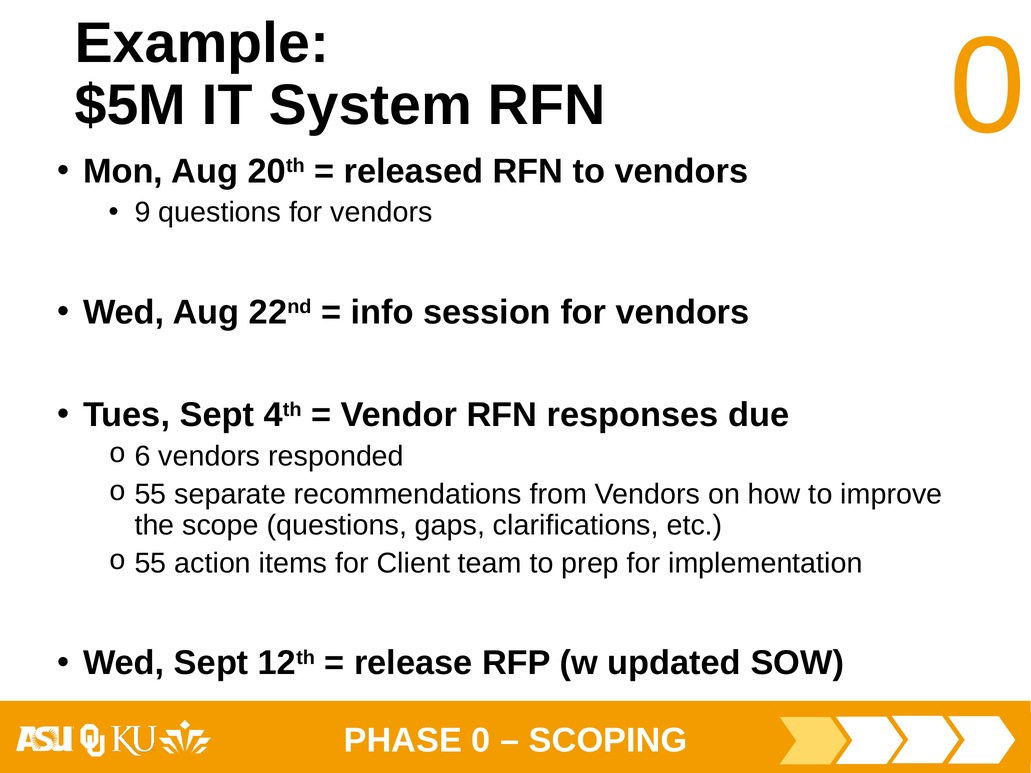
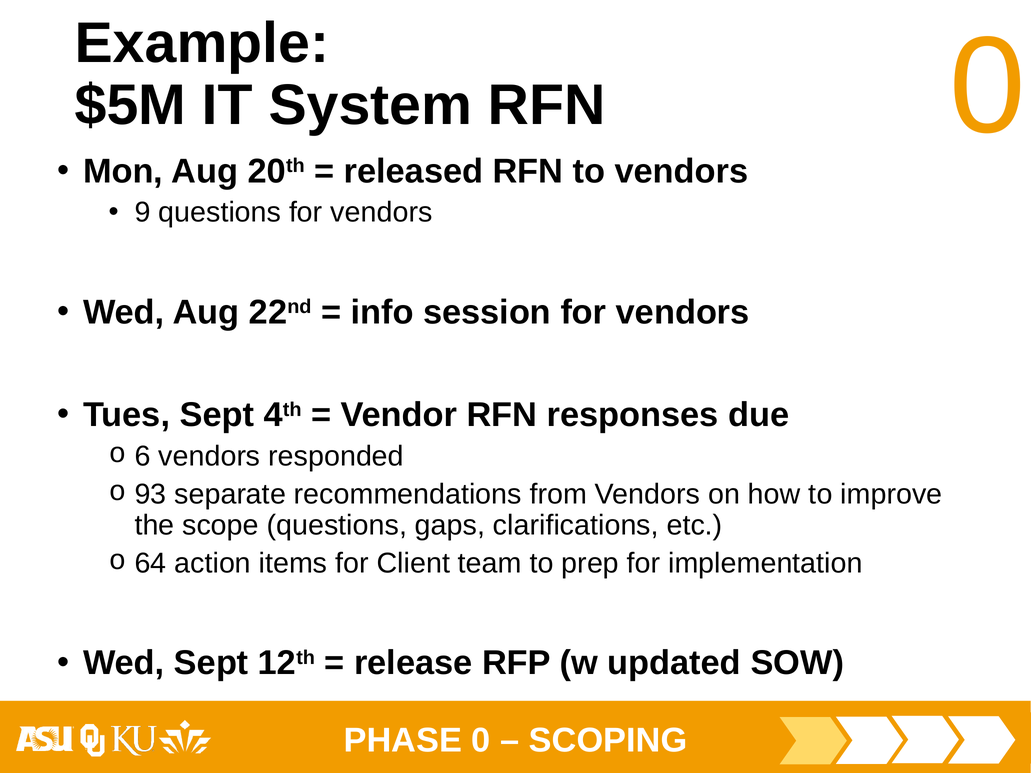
55: 55 -> 93 (150, 494)
55: 55 -> 64 (150, 564)
